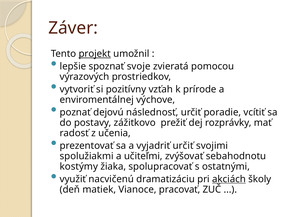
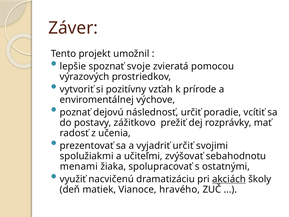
projekt underline: present -> none (95, 54)
kostýmy: kostýmy -> menami (79, 166)
pracovať: pracovať -> hravého (180, 189)
